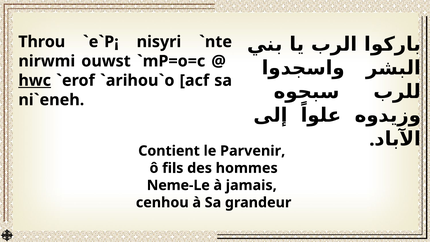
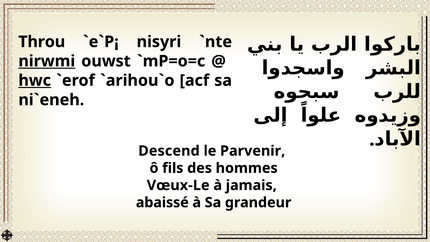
nirwmi underline: none -> present (47, 61)
Contient: Contient -> Descend (169, 151)
Neme-Le: Neme-Le -> Vœux-Le (178, 185)
cenhou: cenhou -> abaissé (162, 202)
